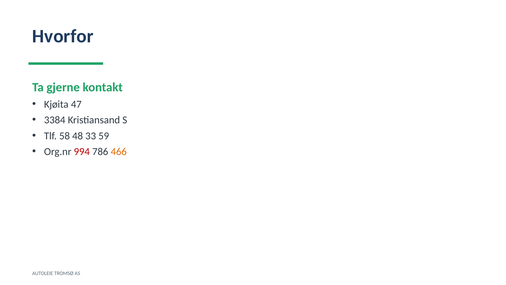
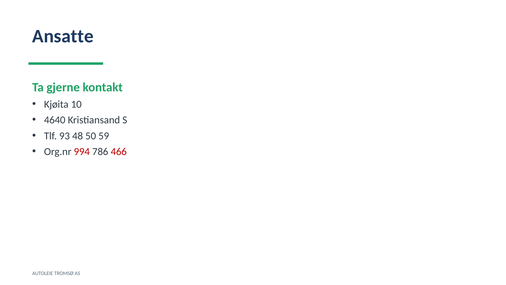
Hvorfor: Hvorfor -> Ansatte (63, 36)
47: 47 -> 10 (76, 104)
3384: 3384 -> 4640 (55, 120)
58: 58 -> 93 (65, 136)
33: 33 -> 50 (91, 136)
466 colour: orange -> red (119, 152)
